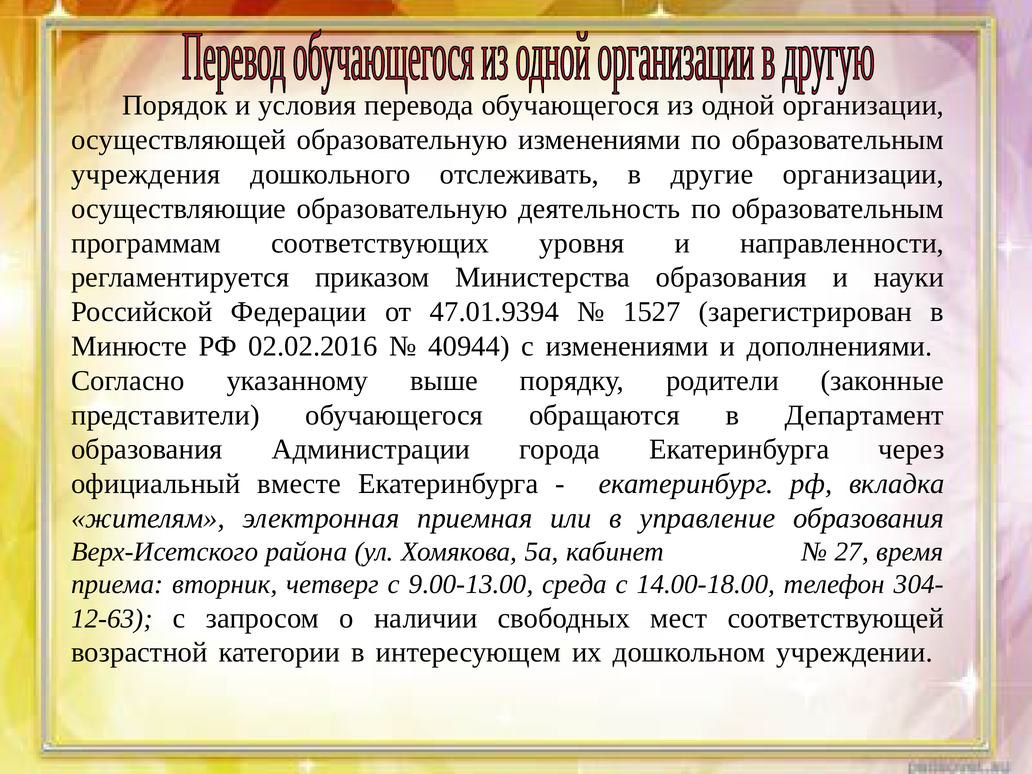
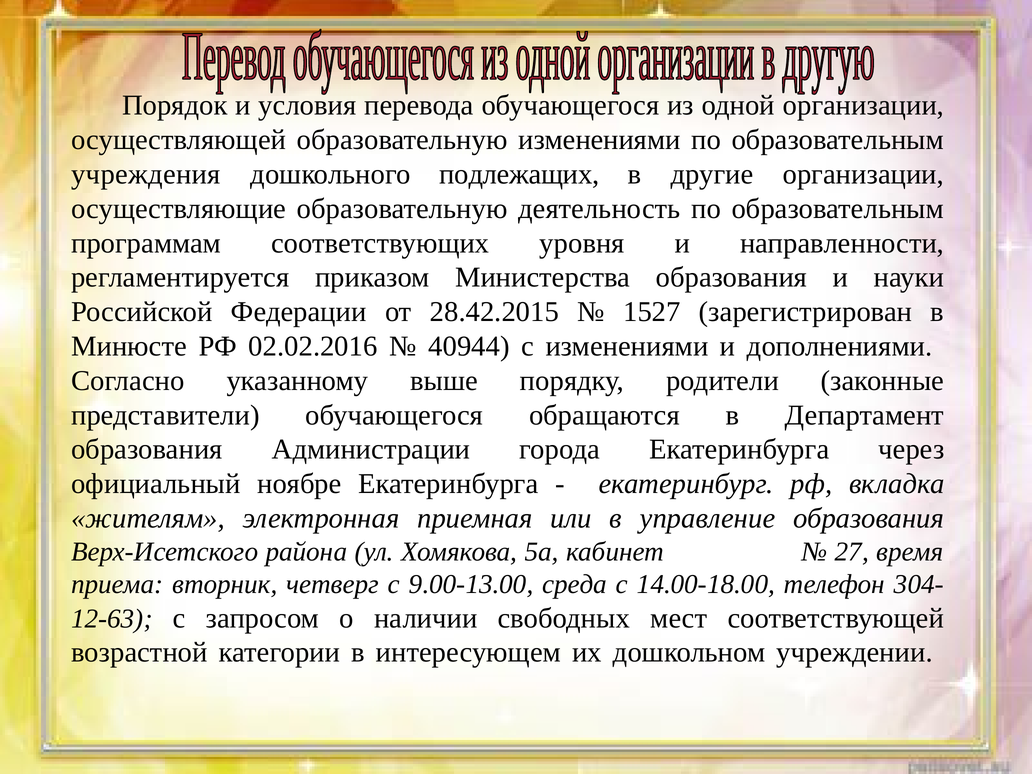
отслеживать: отслеживать -> подлежащих (519, 174)
47.01.9394: 47.01.9394 -> 28.42.2015 (494, 312)
вместе: вместе -> ноябре (299, 484)
